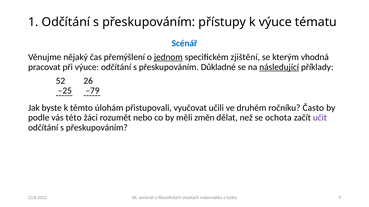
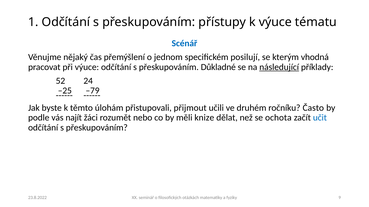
jednom underline: present -> none (168, 57)
zjištění: zjištění -> posilují (245, 57)
26: 26 -> 24 (88, 81)
vyučovat: vyučovat -> přijmout (190, 108)
této: této -> najít (74, 118)
změn: změn -> knize (204, 118)
učit colour: purple -> blue (320, 118)
